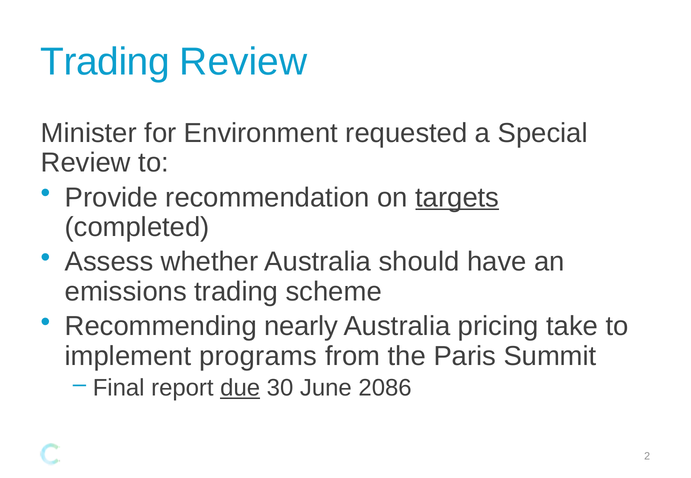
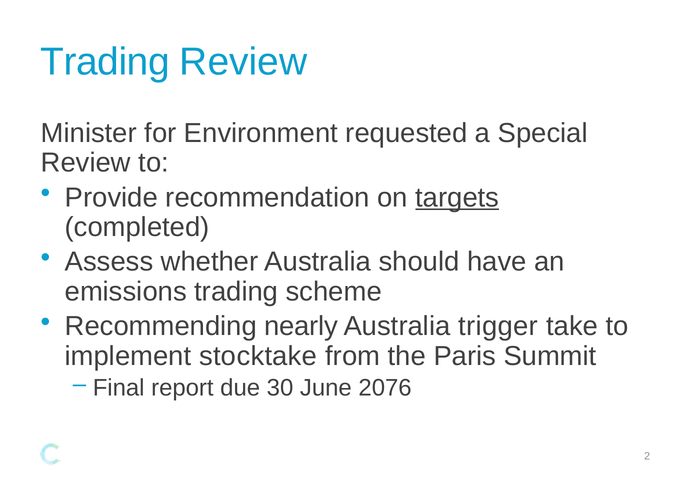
pricing: pricing -> trigger (498, 327)
programs: programs -> stocktake (258, 356)
due underline: present -> none (240, 388)
2086: 2086 -> 2076 (385, 388)
